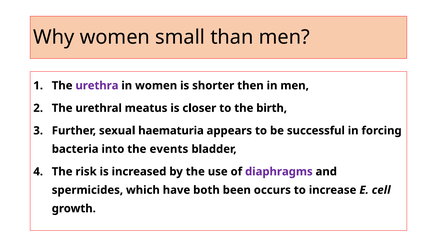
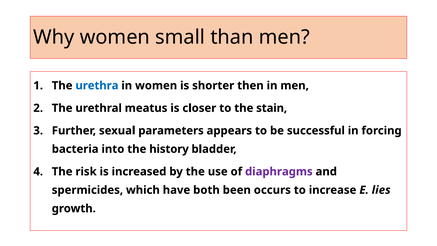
urethra colour: purple -> blue (97, 86)
birth: birth -> stain (272, 108)
haematuria: haematuria -> parameters (171, 131)
events: events -> history (169, 149)
cell: cell -> lies (381, 190)
